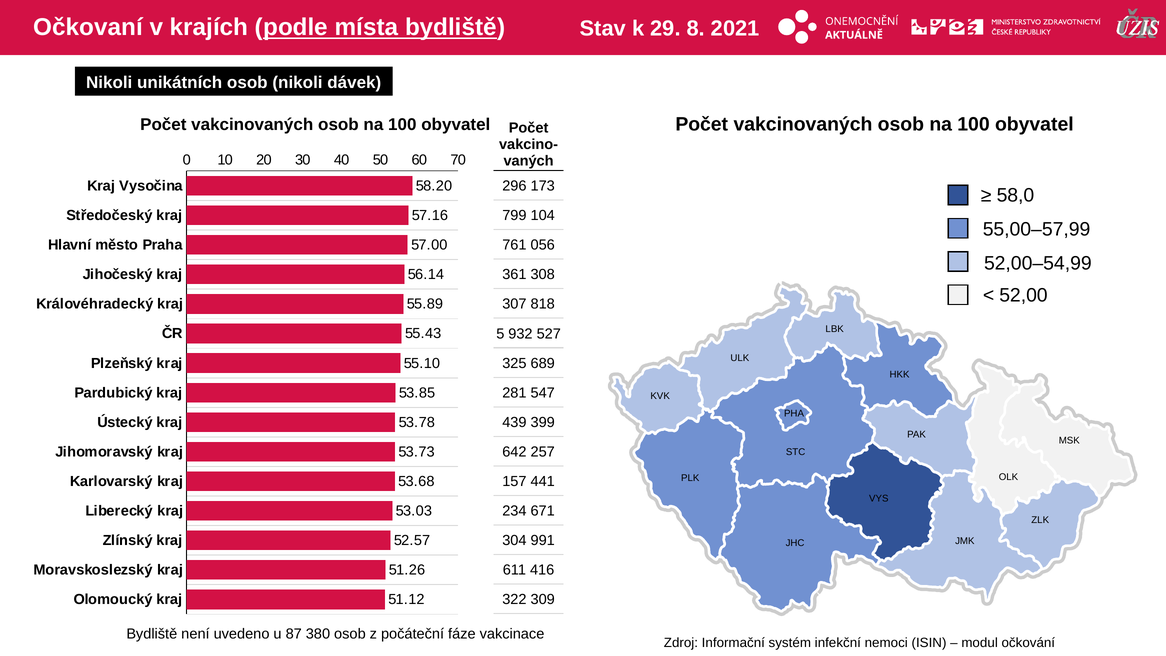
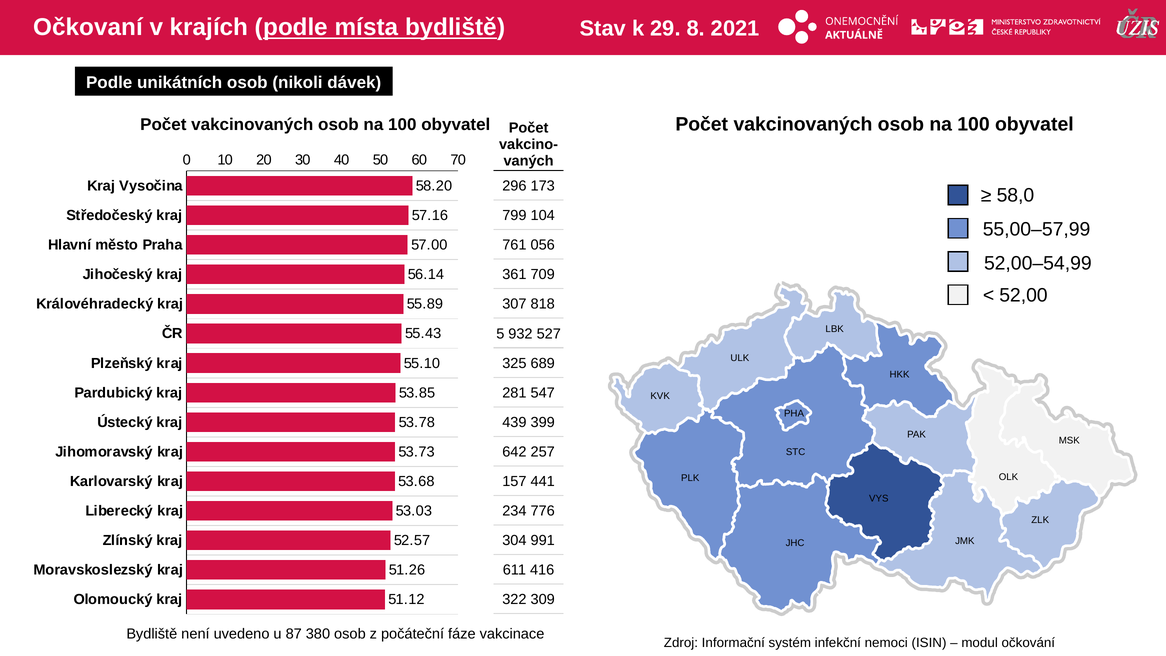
Nikoli: Nikoli -> Podle (109, 82)
308: 308 -> 709 (543, 275)
671: 671 -> 776 (543, 511)
